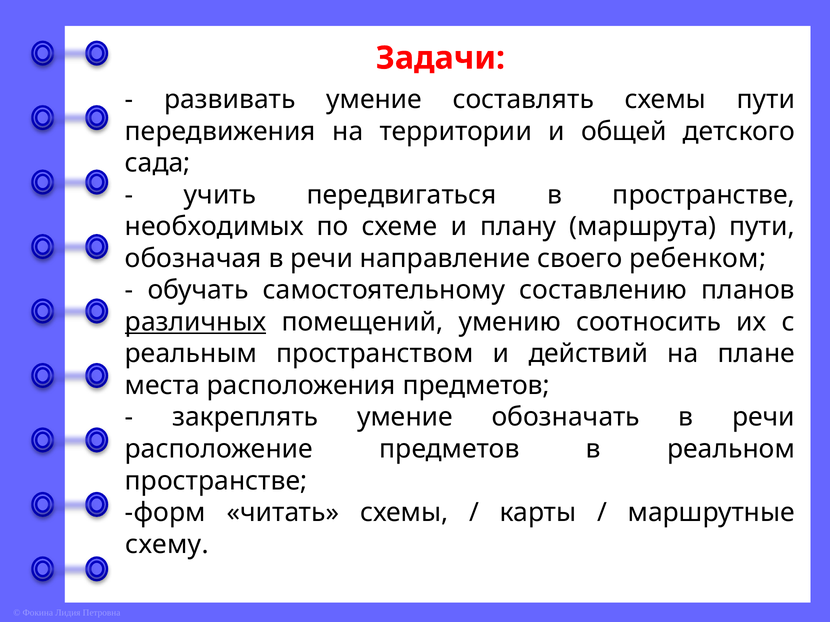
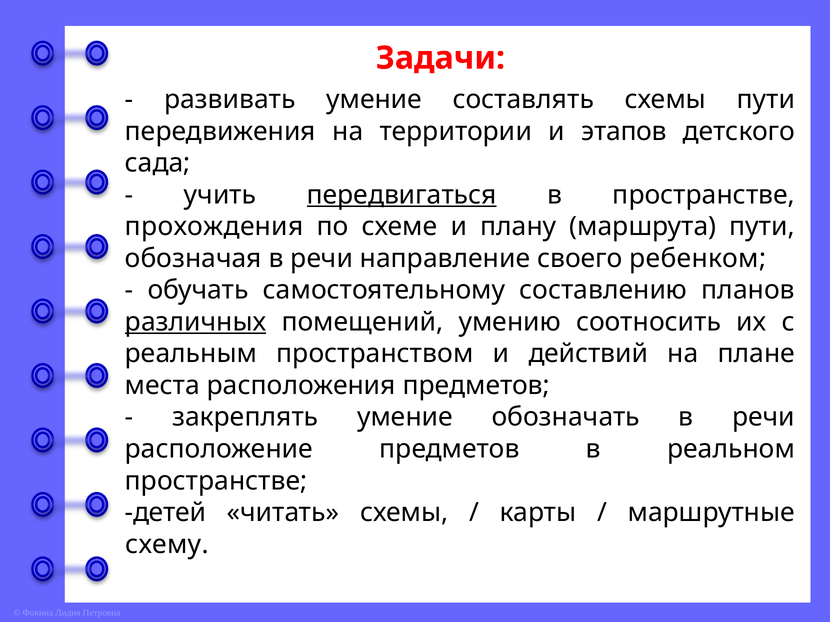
общей: общей -> этапов (624, 131)
передвигаться underline: none -> present (402, 195)
необходимых: необходимых -> прохождения (214, 227)
форм: форм -> детей (165, 513)
